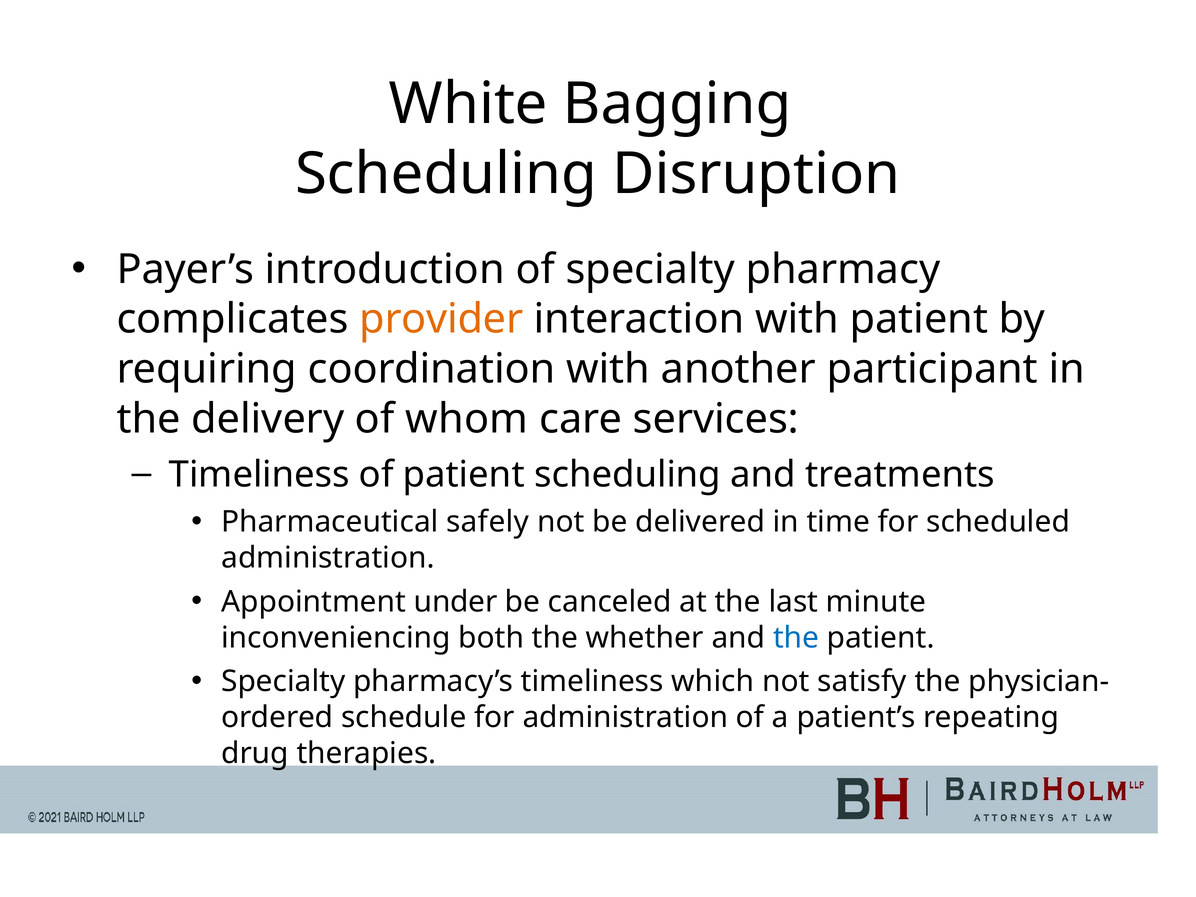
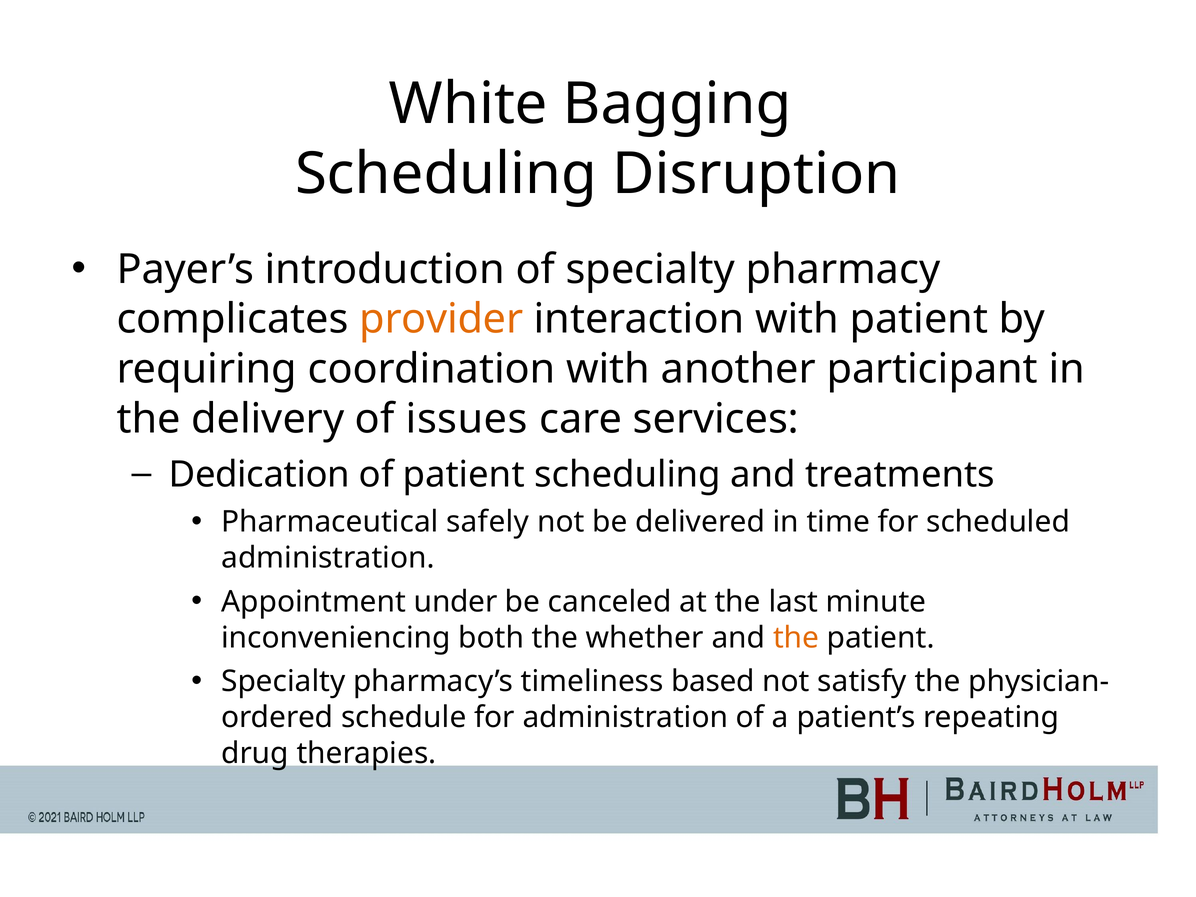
whom: whom -> issues (467, 419)
Timeliness: Timeliness -> Dedication (259, 475)
the colour: blue -> orange (796, 638)
which: which -> based (713, 682)
